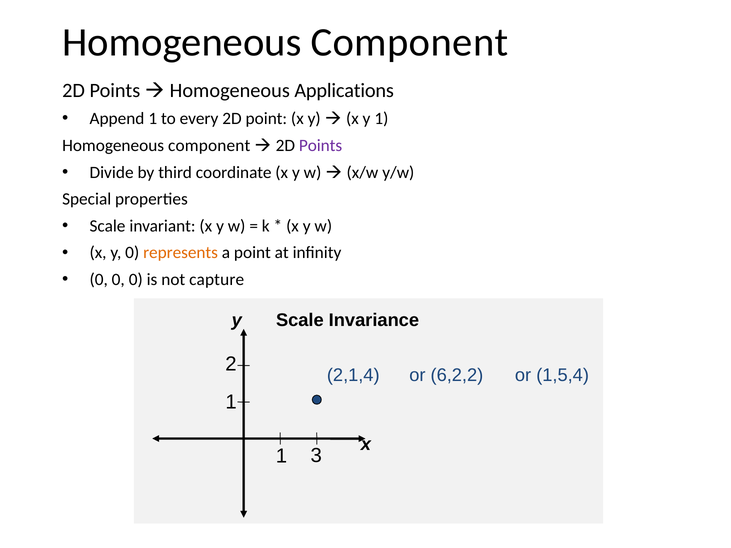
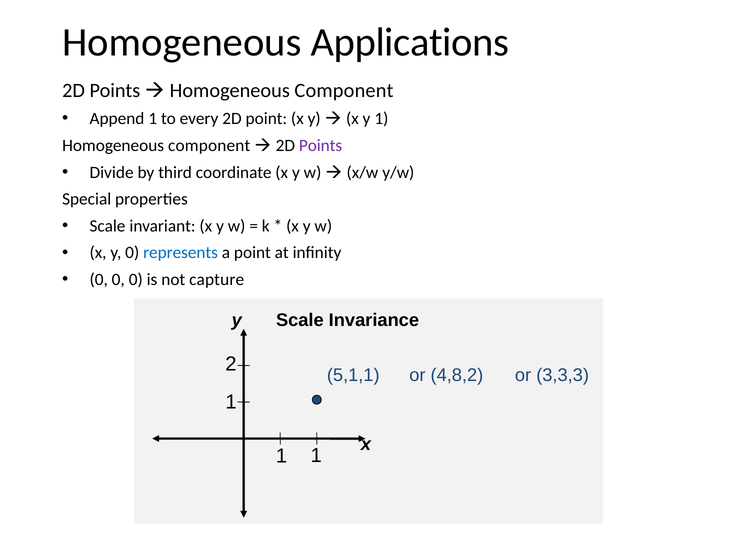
Component: Component -> Applications (410, 42)
Applications: Applications -> Component (344, 90)
represents colour: orange -> blue (181, 253)
2,1,4: 2,1,4 -> 5,1,1 (353, 375)
6,2,2: 6,2,2 -> 4,8,2 (457, 375)
1,5,4: 1,5,4 -> 3,3,3 (563, 375)
3: 3 -> 1 (316, 456)
